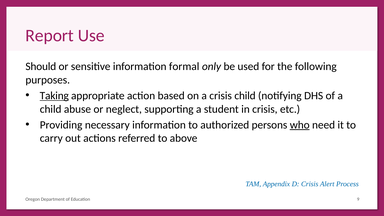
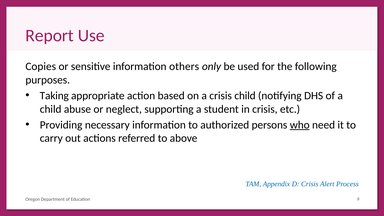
Should: Should -> Copies (41, 66)
formal: formal -> others (184, 66)
Taking underline: present -> none (54, 96)
